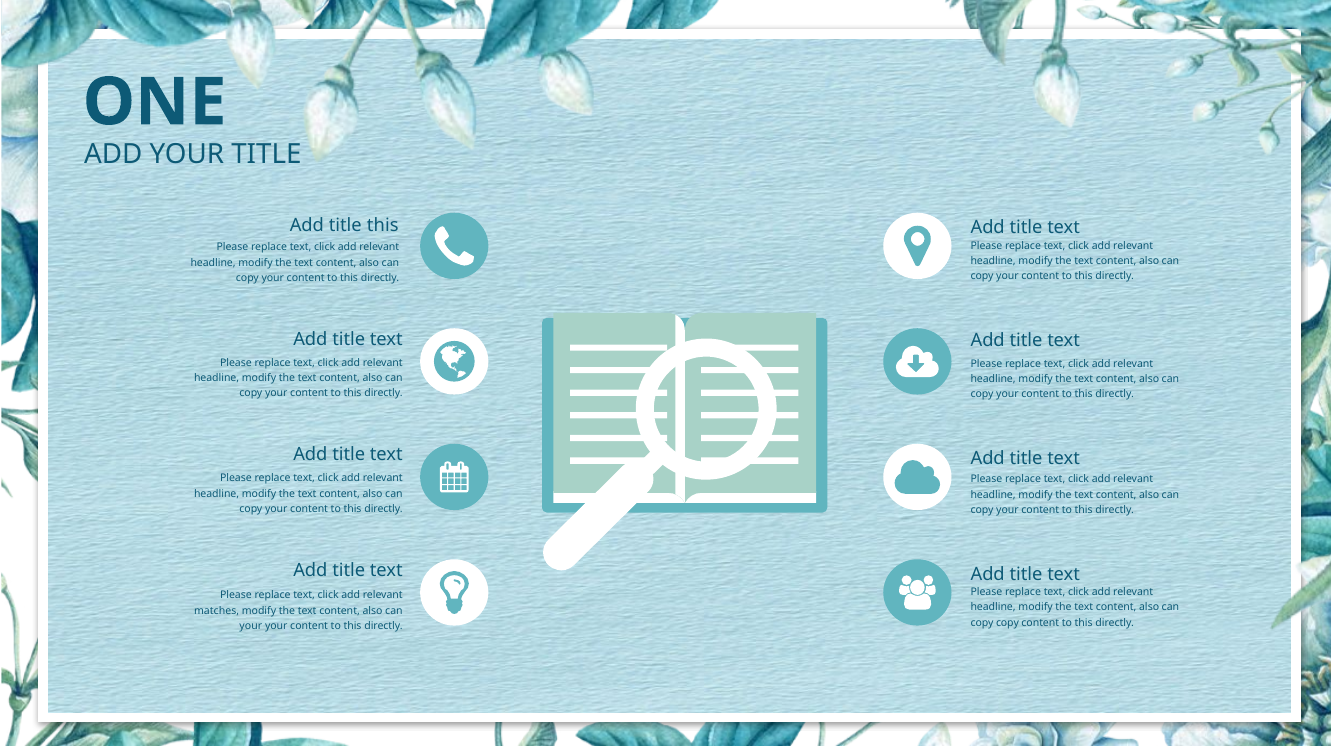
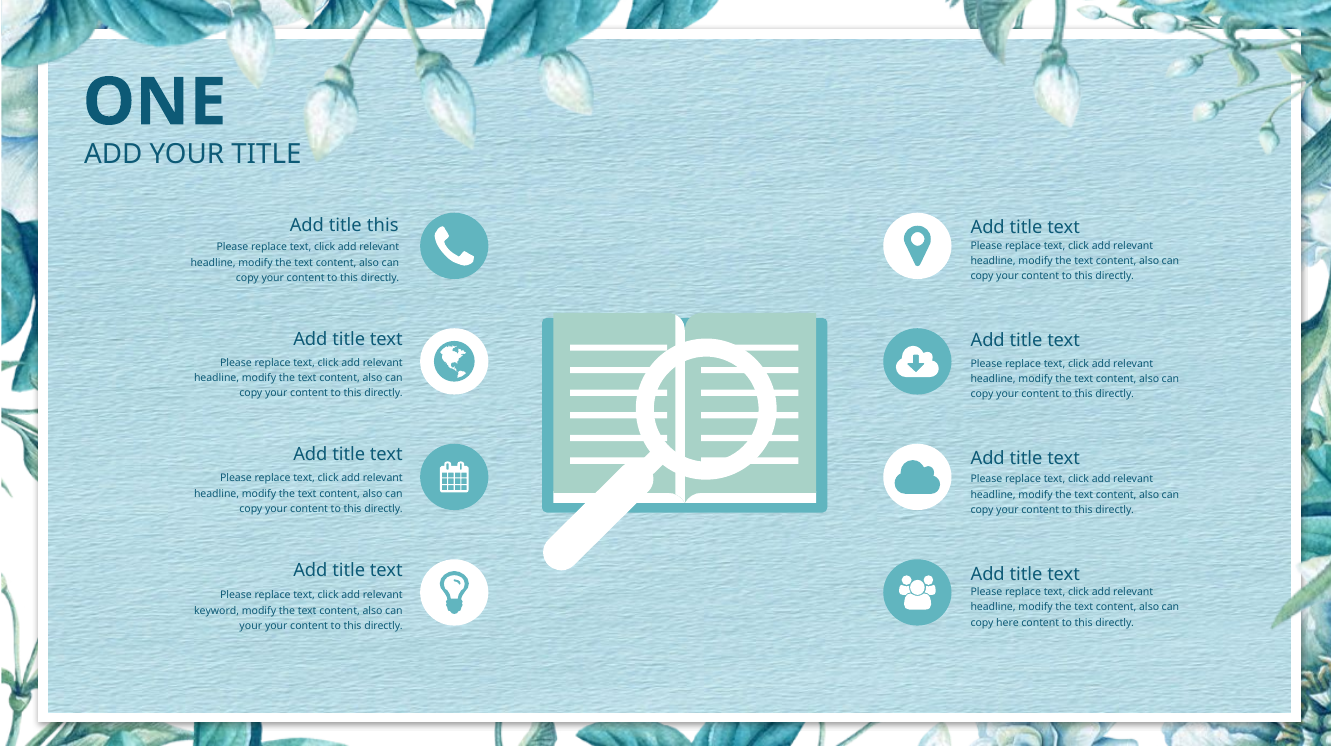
matches: matches -> keyword (217, 610)
copy copy: copy -> here (1007, 622)
